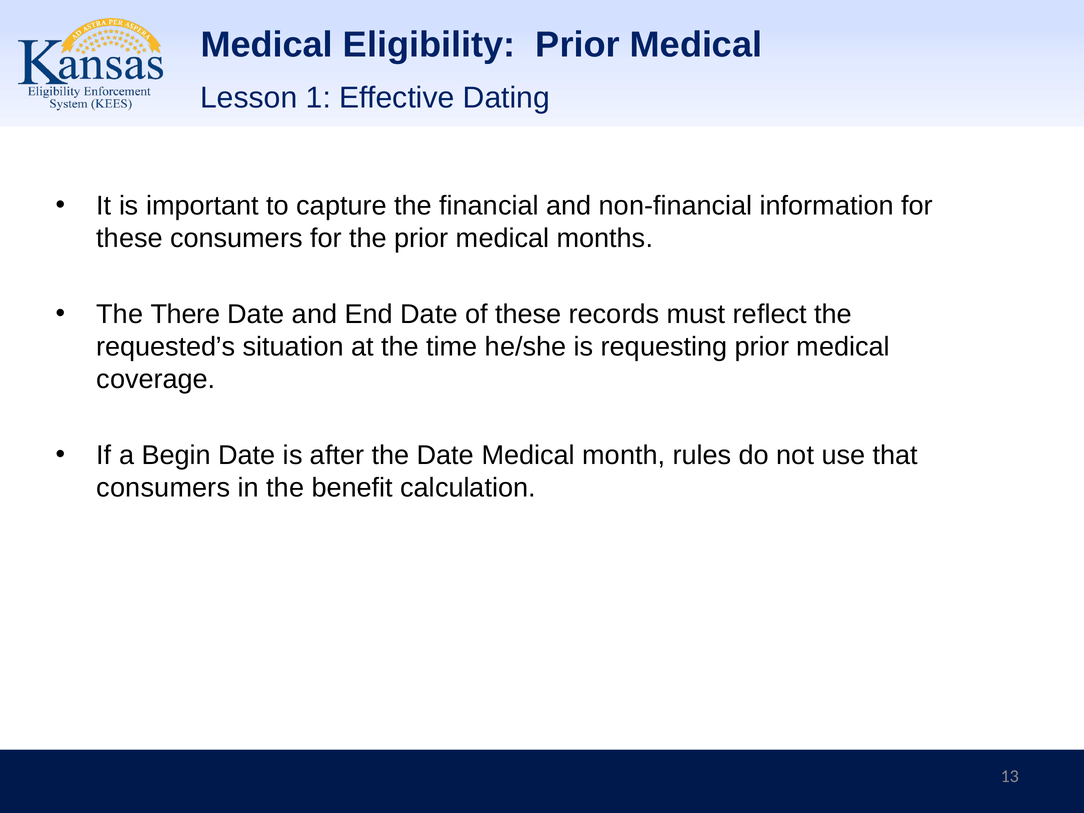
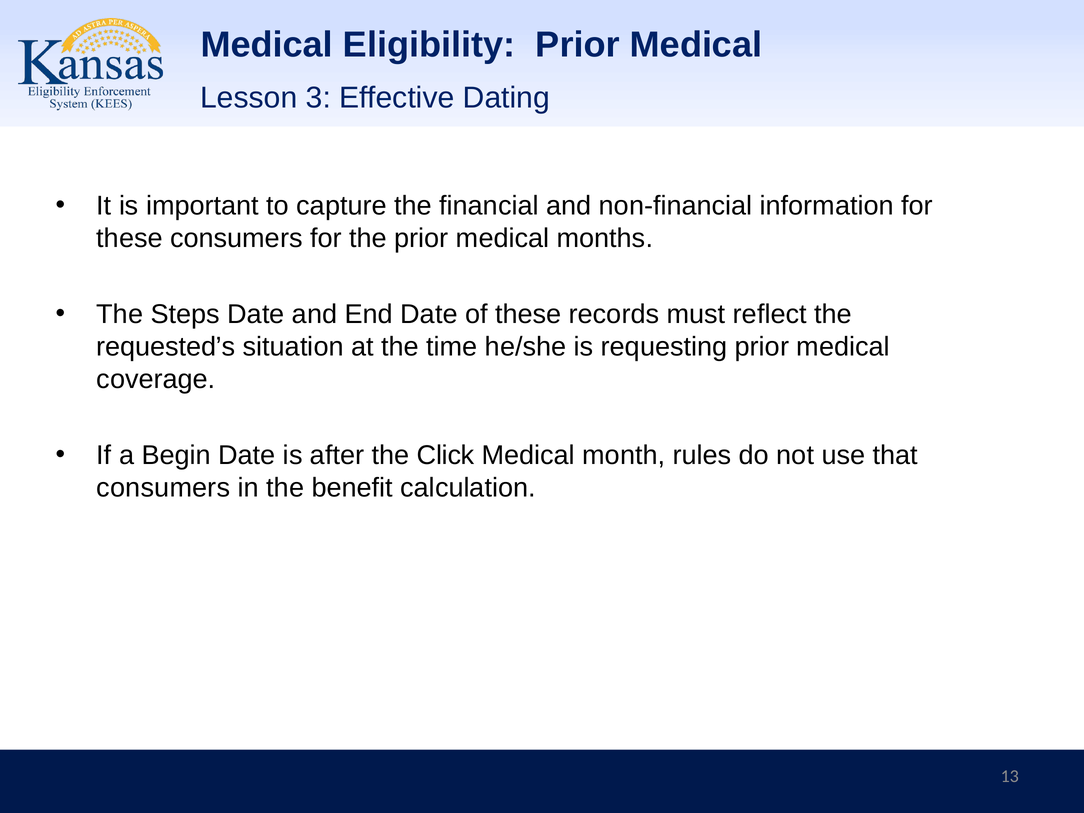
1: 1 -> 3 (318, 98)
There: There -> Steps (185, 314)
the Date: Date -> Click (446, 455)
